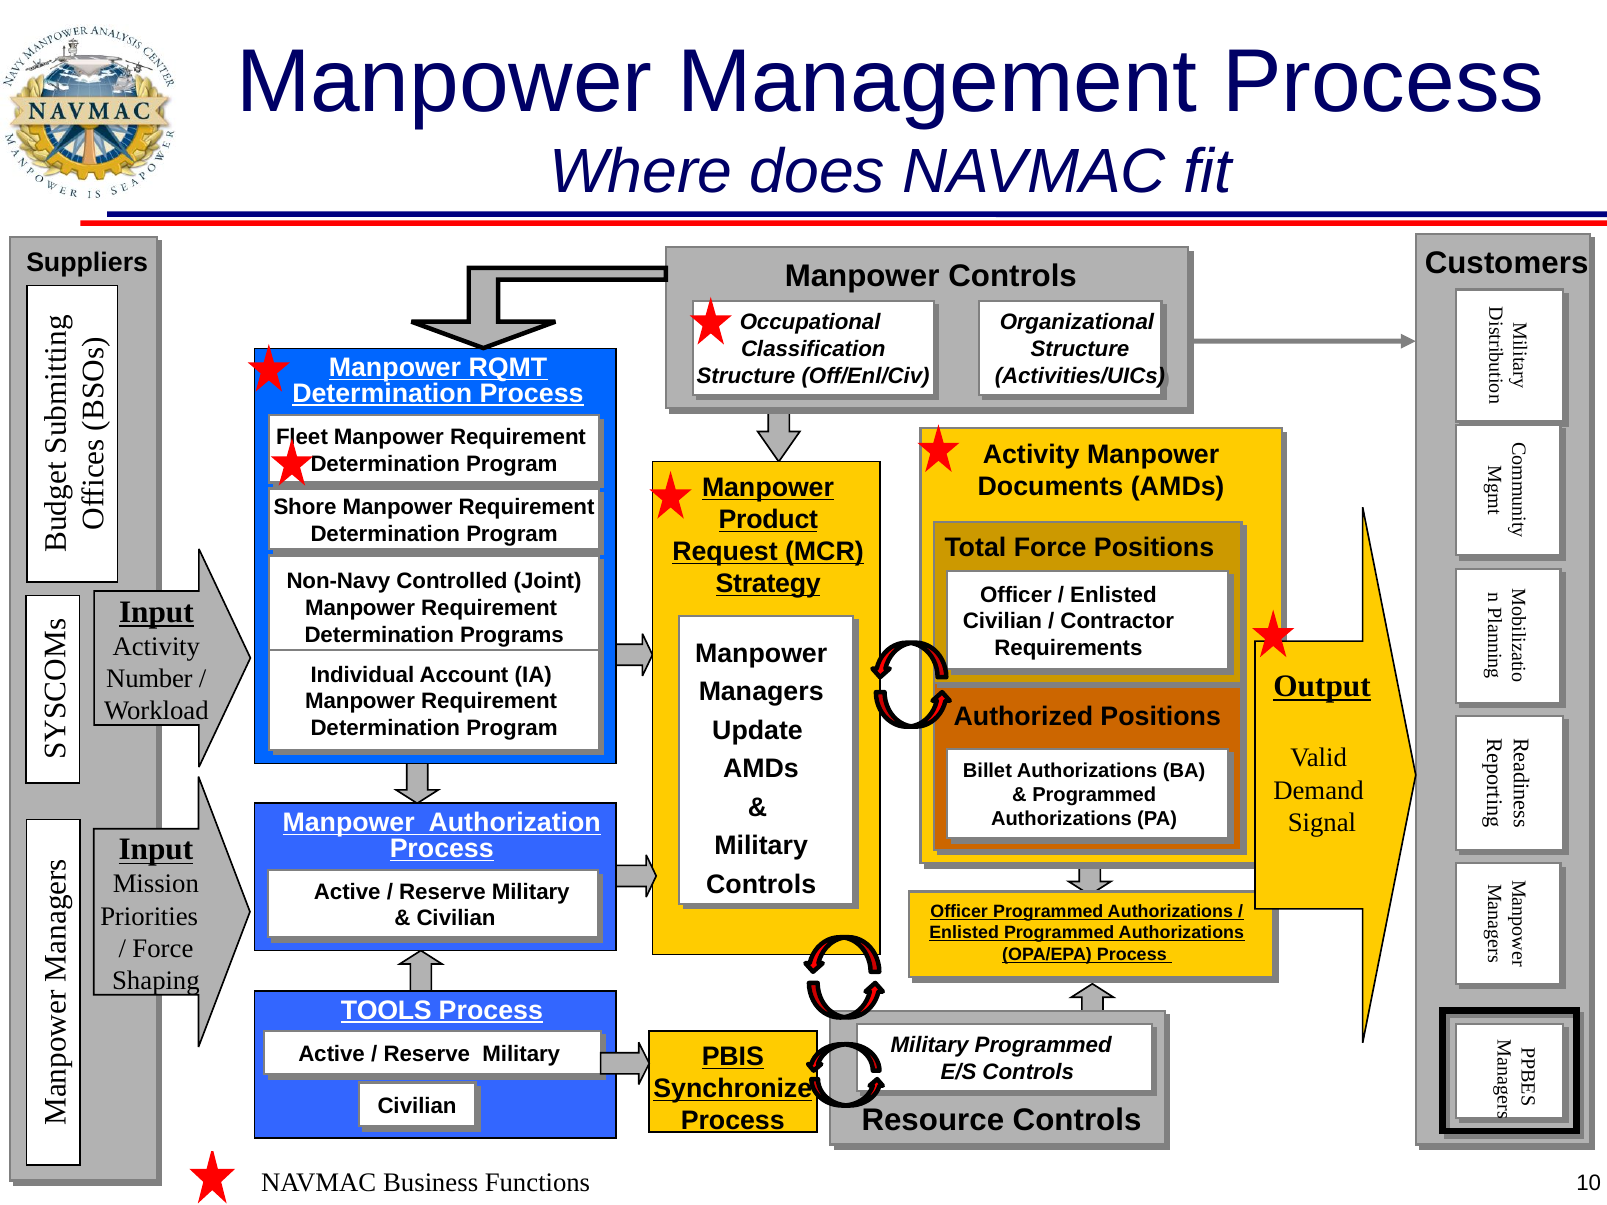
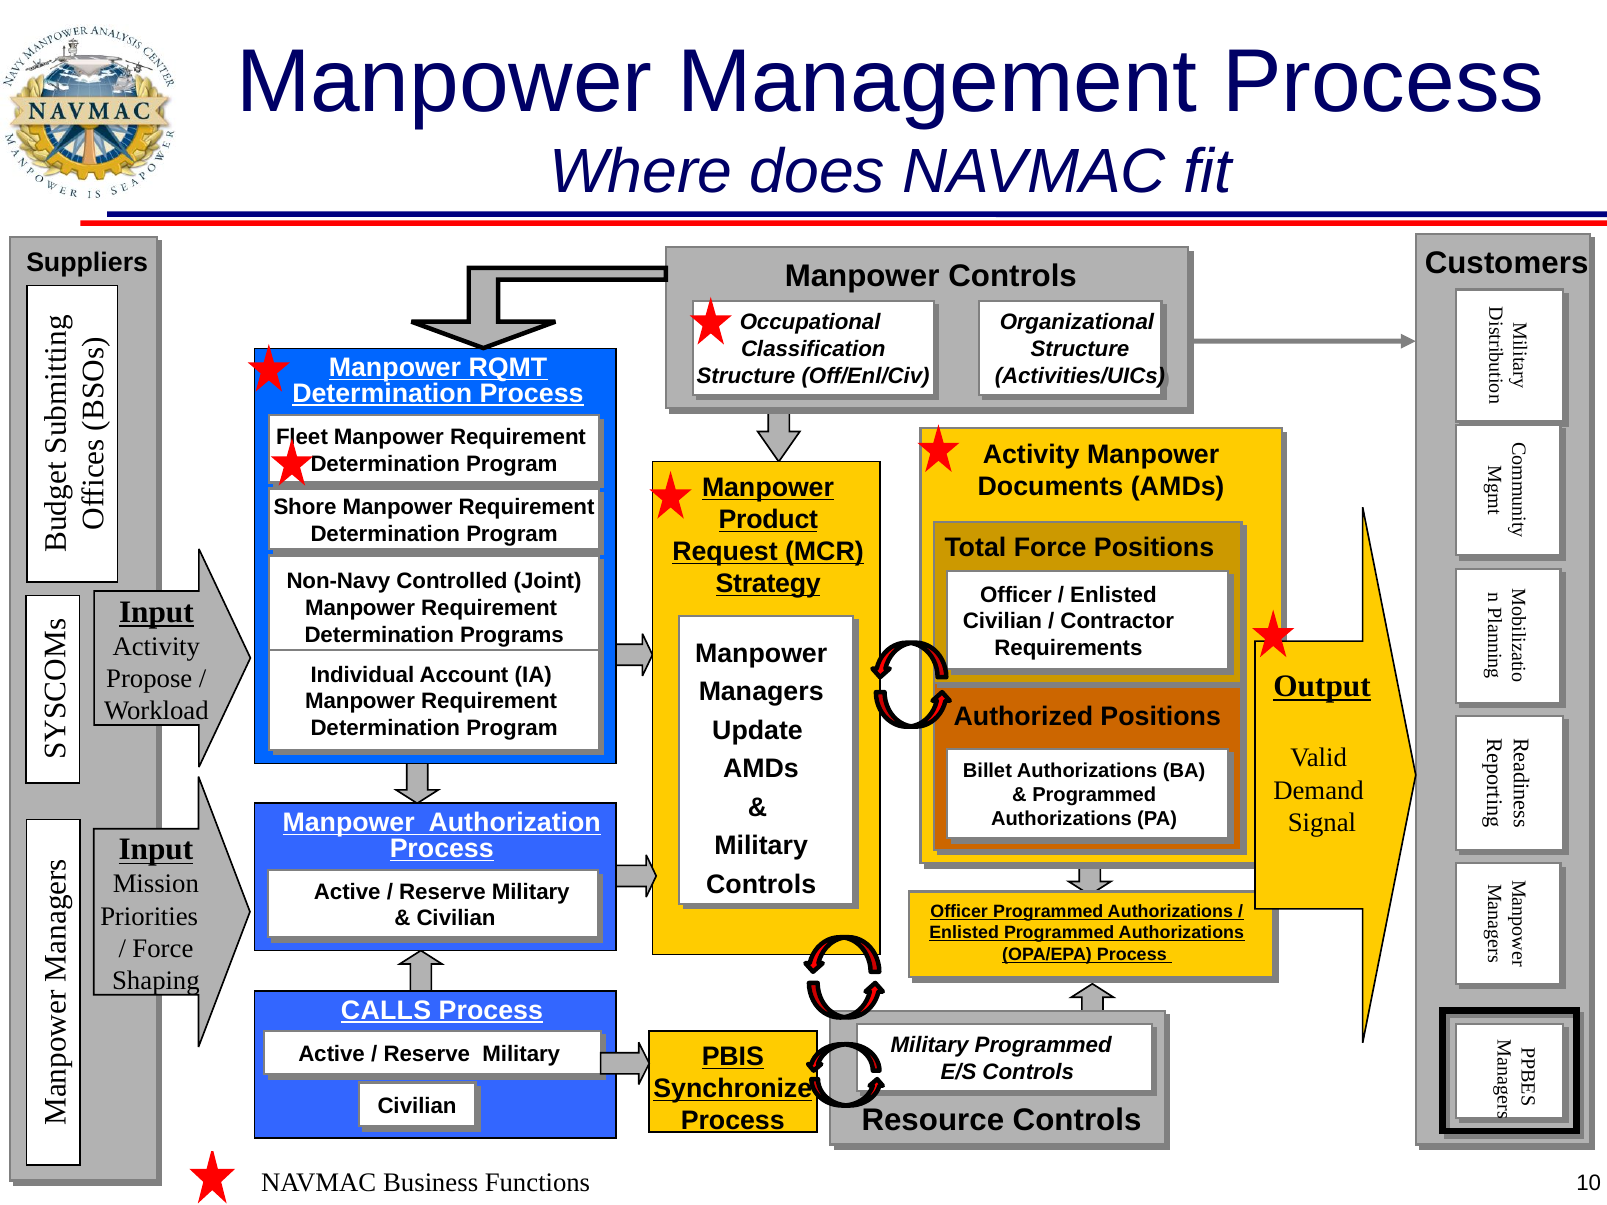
Number: Number -> Propose (149, 679)
TOOLS: TOOLS -> CALLS (386, 1011)
